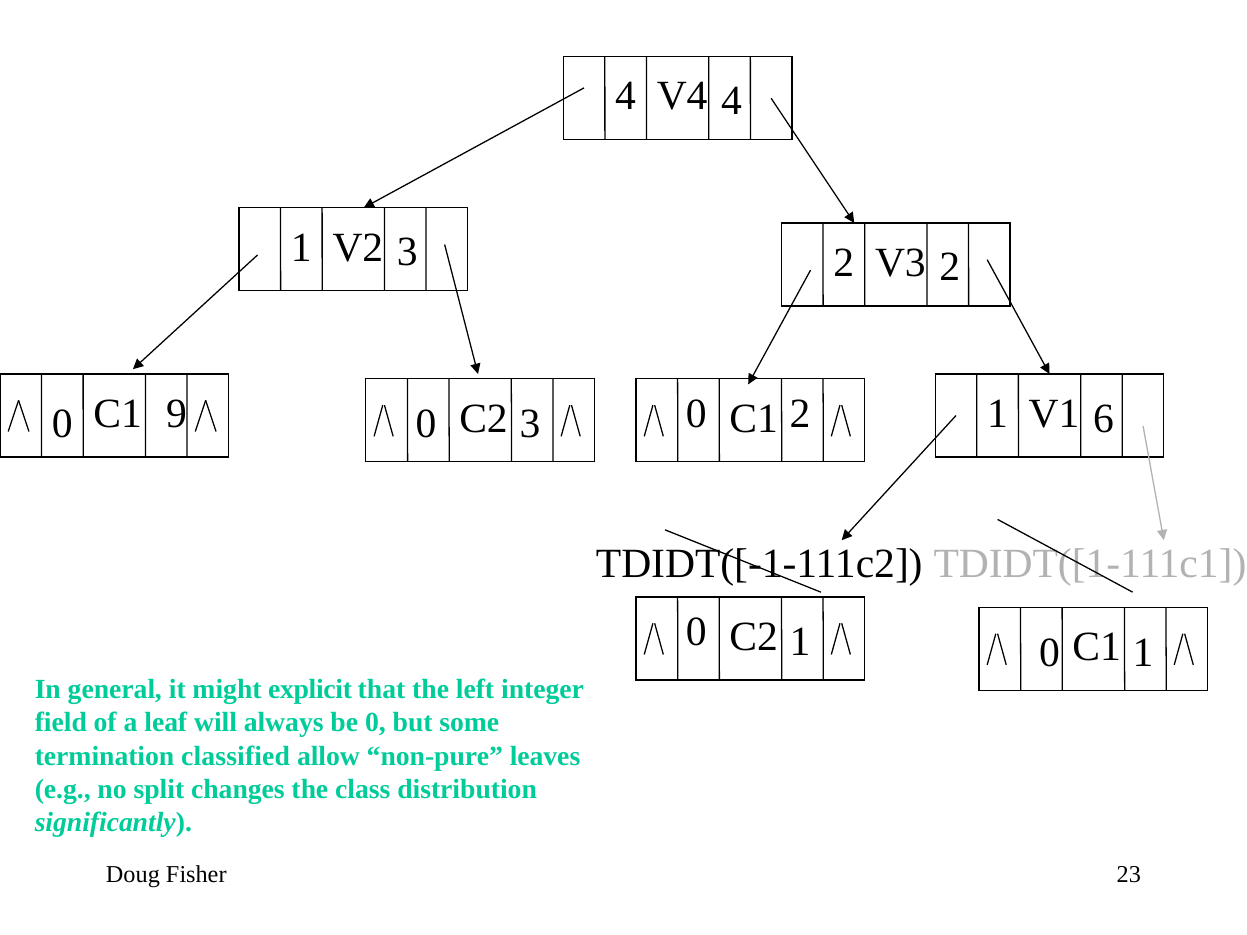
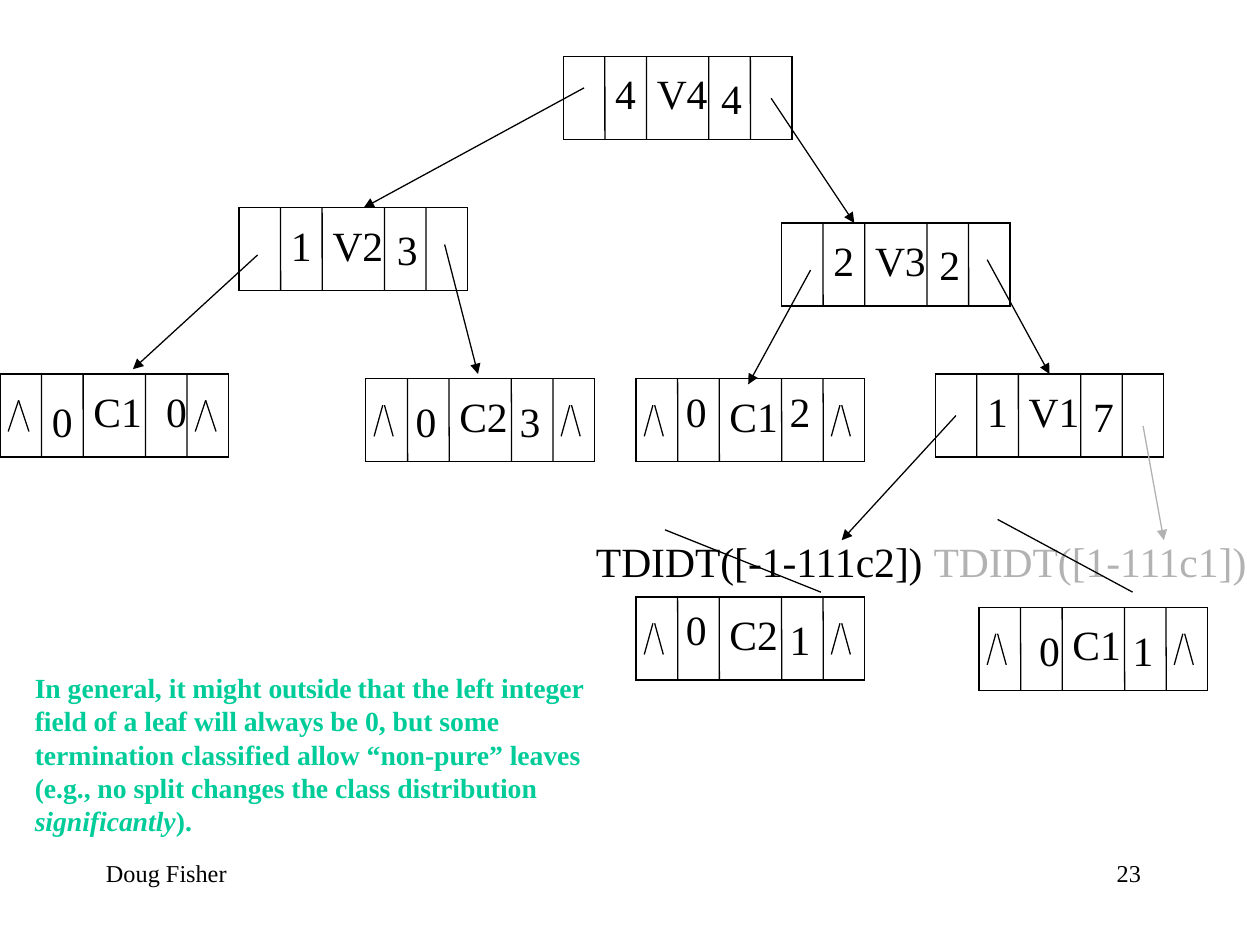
6: 6 -> 7 (1104, 418)
9: 9 -> 0 (177, 414)
explicit: explicit -> outside (310, 690)
